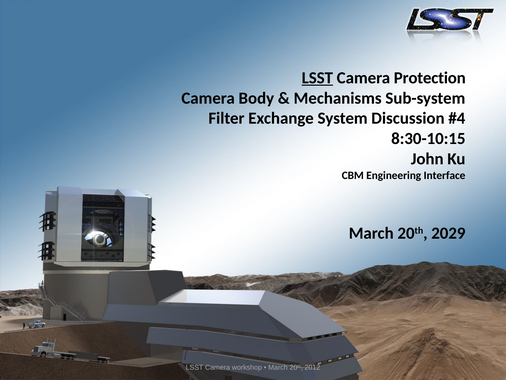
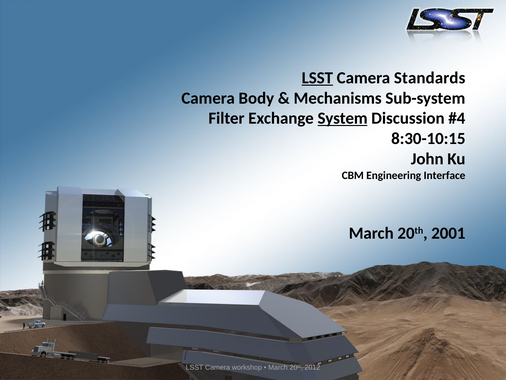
Protection: Protection -> Standards (430, 78)
System underline: none -> present (343, 118)
2029: 2029 -> 2001 (448, 233)
